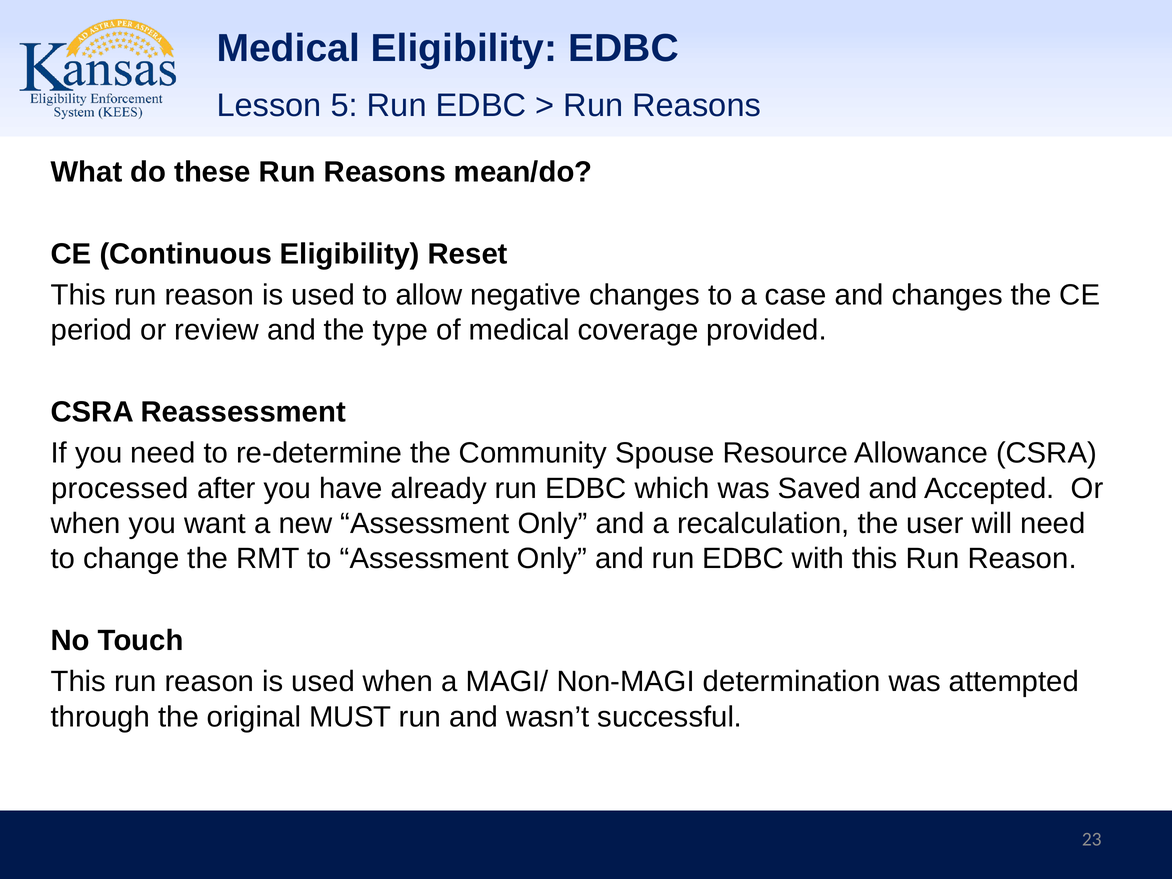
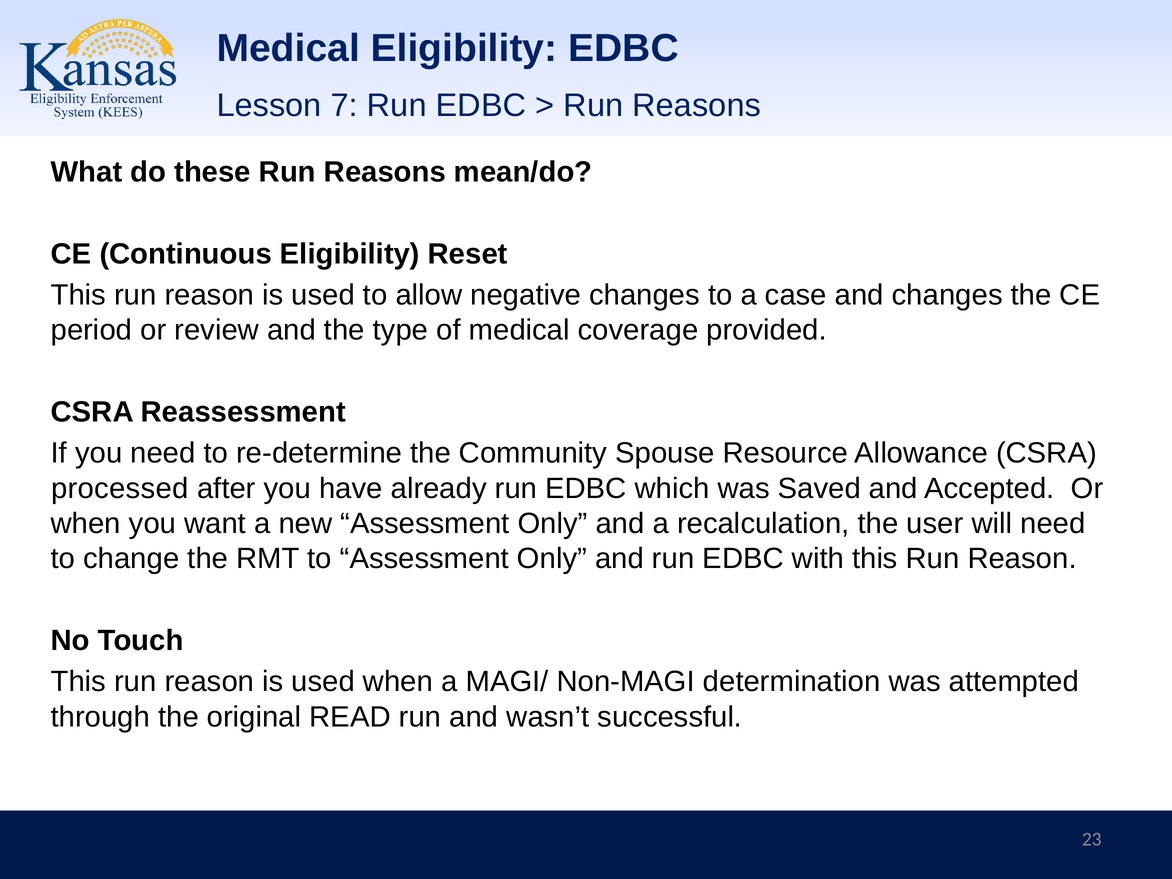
5: 5 -> 7 (344, 106)
MUST: MUST -> READ (350, 717)
